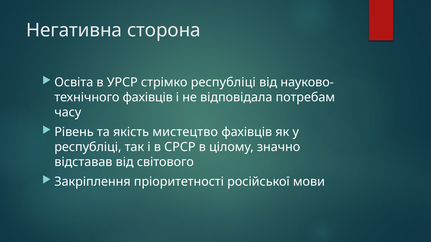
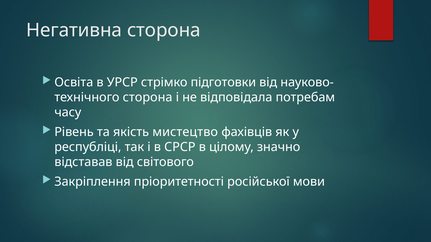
стрімко республіці: республіці -> підготовки (223, 83)
фахівців: фахівців -> сторона (148, 98)
